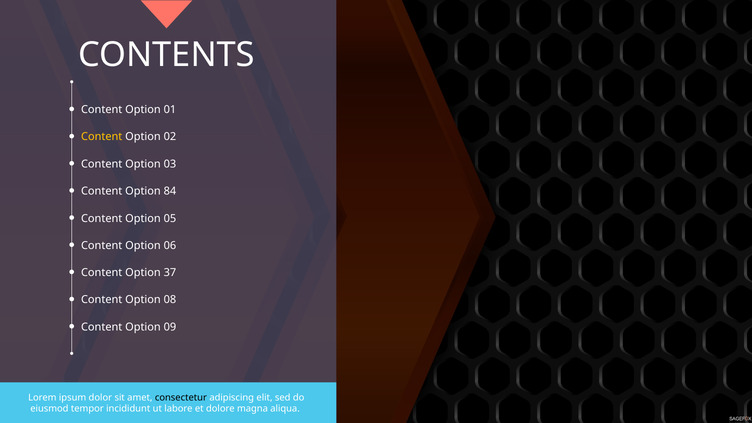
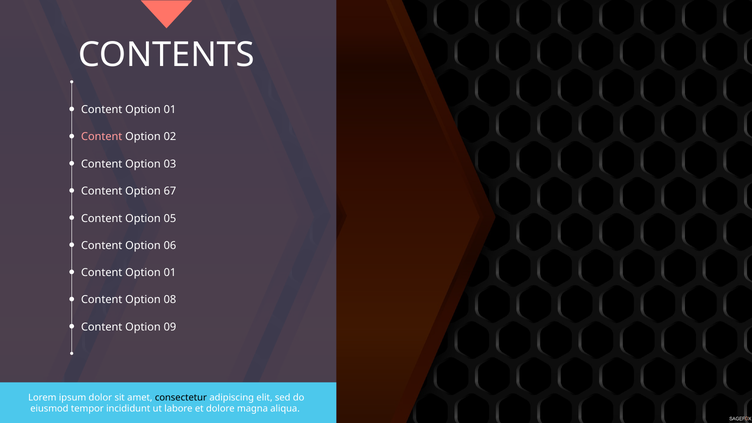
Content colour: yellow -> pink (102, 137)
84: 84 -> 67 (170, 191)
37: 37 -> 01 (170, 273)
